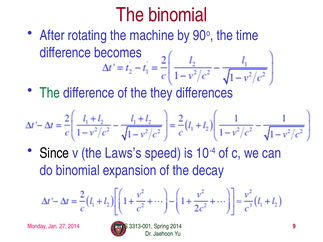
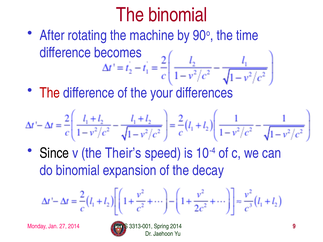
The colour: green -> red (50, 93)
they: they -> your (162, 93)
Laws’s: Laws’s -> Their’s (123, 153)
